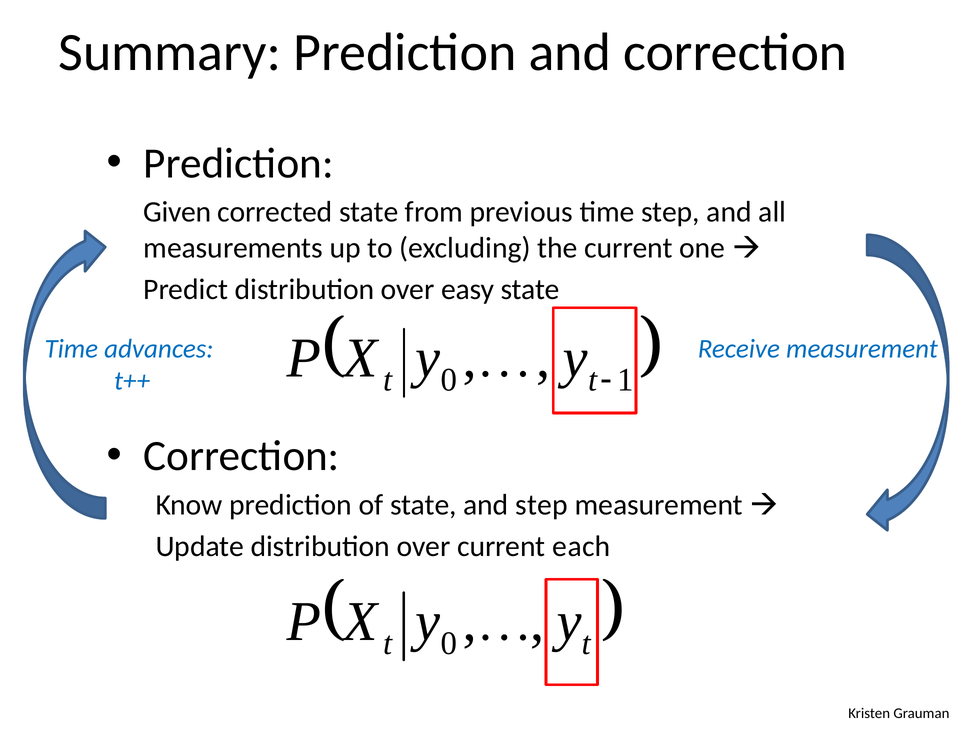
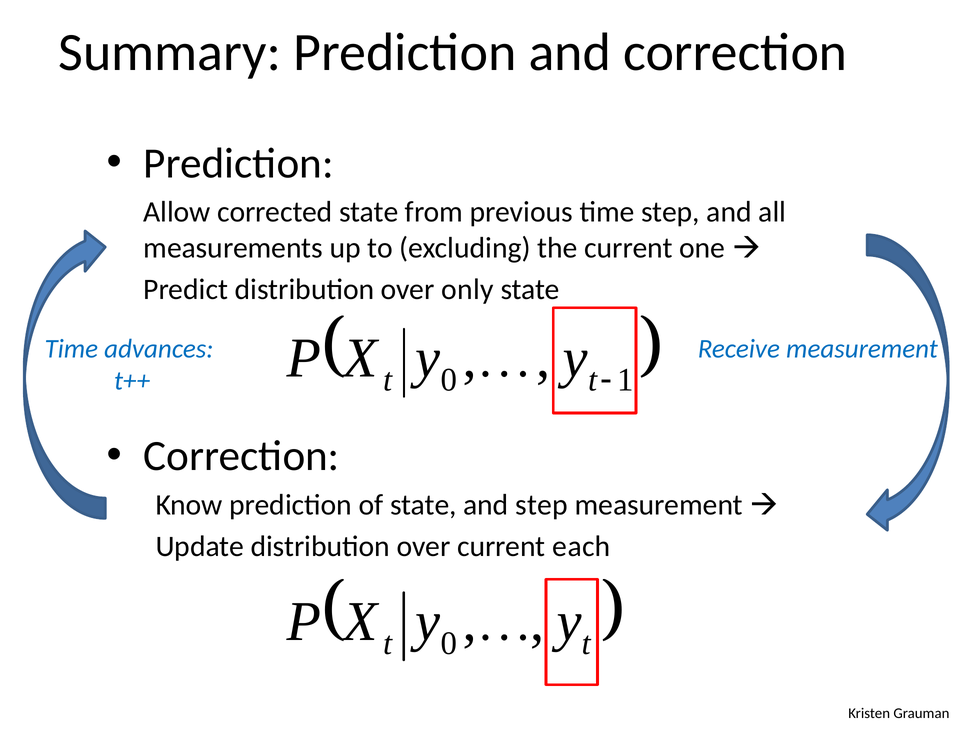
Given: Given -> Allow (177, 212)
easy: easy -> only (467, 289)
